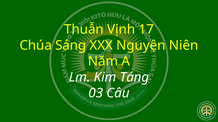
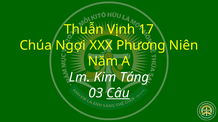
Sáng: Sáng -> Ngợi (71, 46)
Nguyện: Nguyện -> Phương (141, 46)
Câu underline: none -> present (118, 94)
